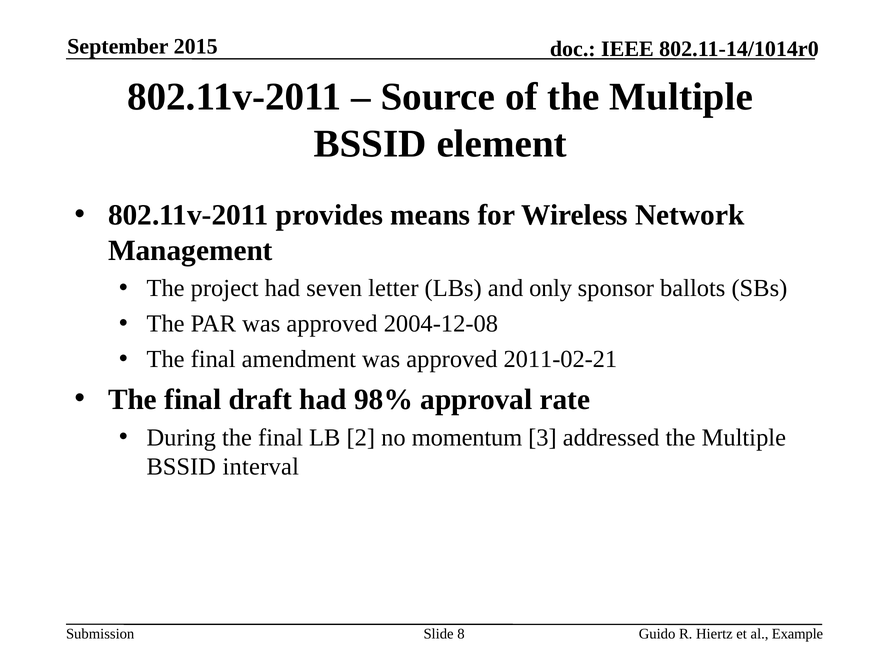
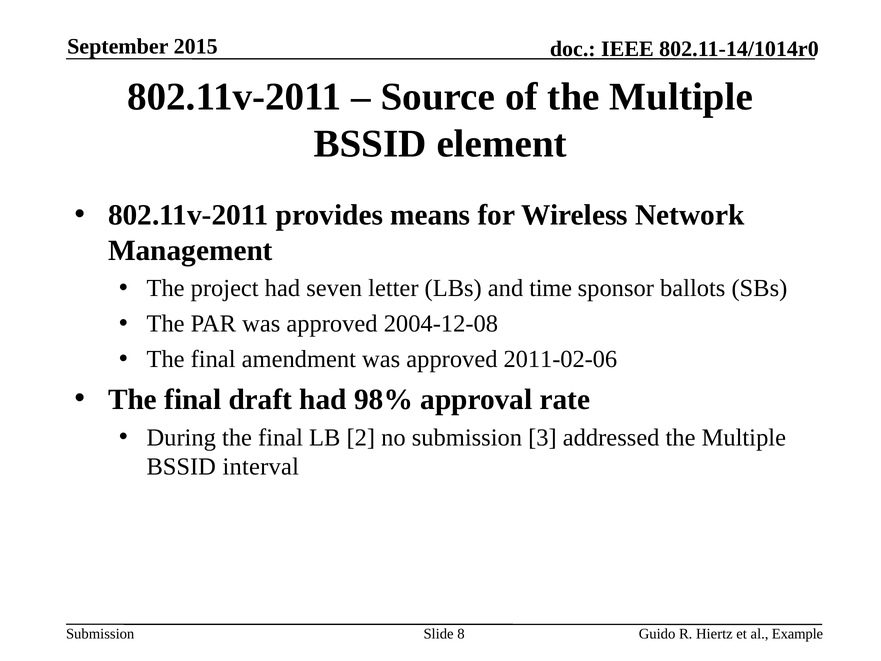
only: only -> time (551, 288)
2011-02-21: 2011-02-21 -> 2011-02-06 (560, 359)
no momentum: momentum -> submission (467, 437)
